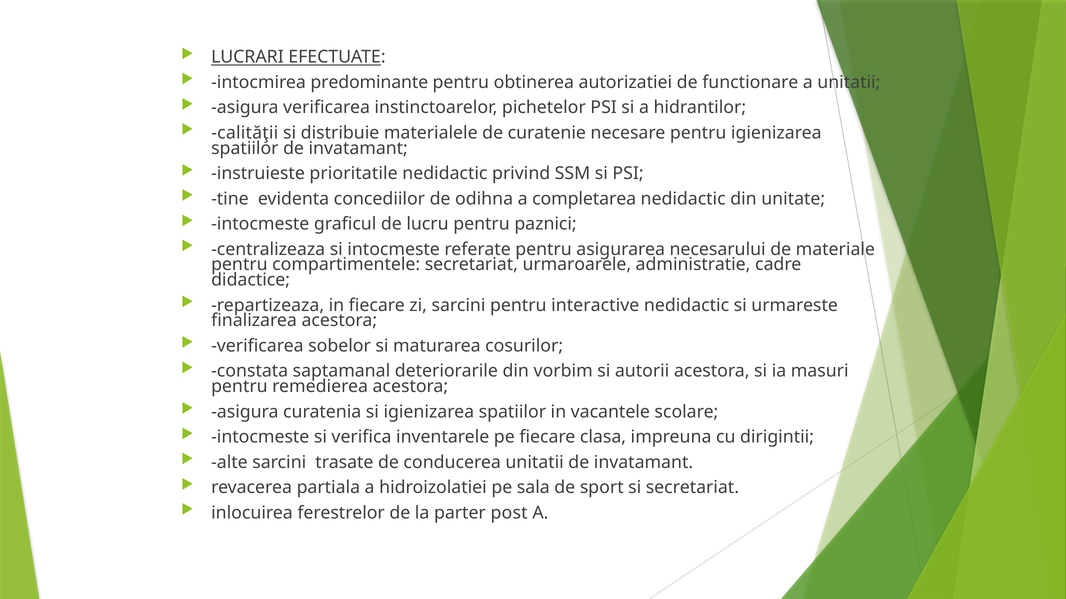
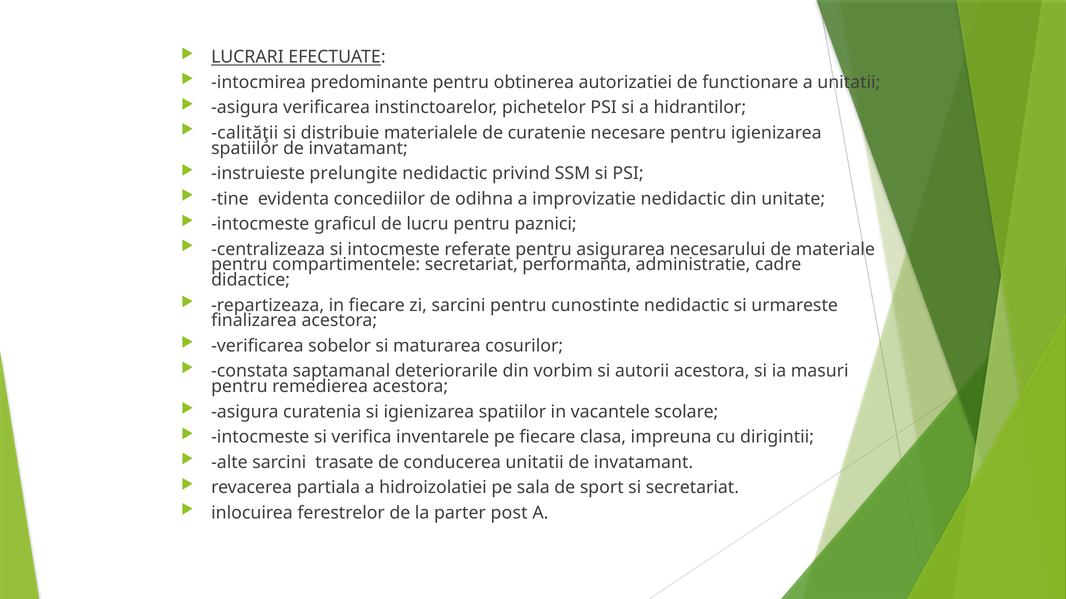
prioritatile: prioritatile -> prelungite (354, 174)
completarea: completarea -> improvizatie (584, 199)
urmaroarele: urmaroarele -> performanta (577, 265)
interactive: interactive -> cunostinte (595, 306)
